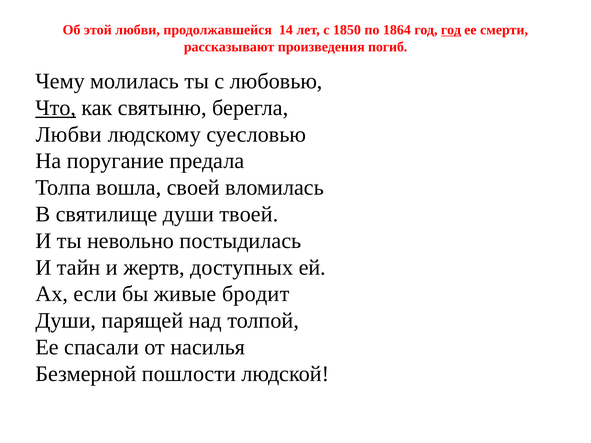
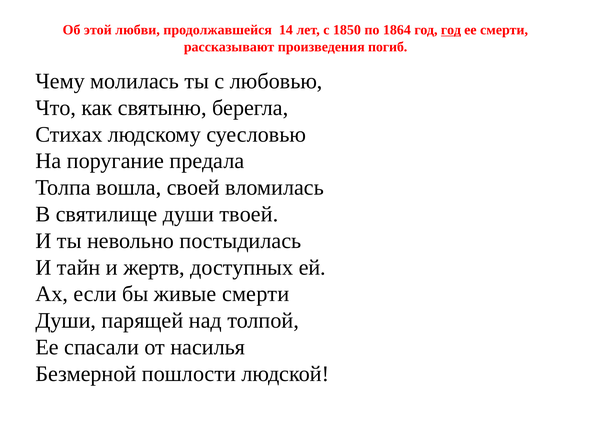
Что underline: present -> none (56, 108)
Любви: Любви -> Стихах (69, 134)
живые бродит: бродит -> смерти (256, 294)
